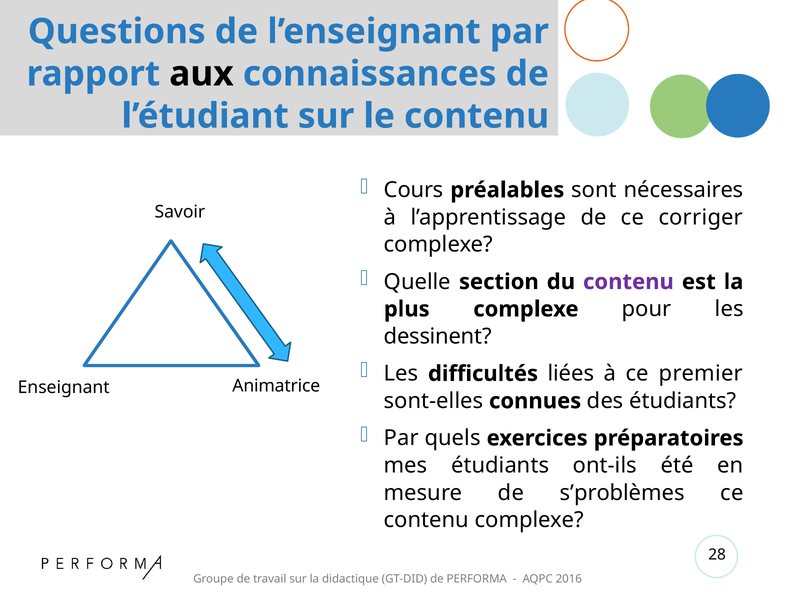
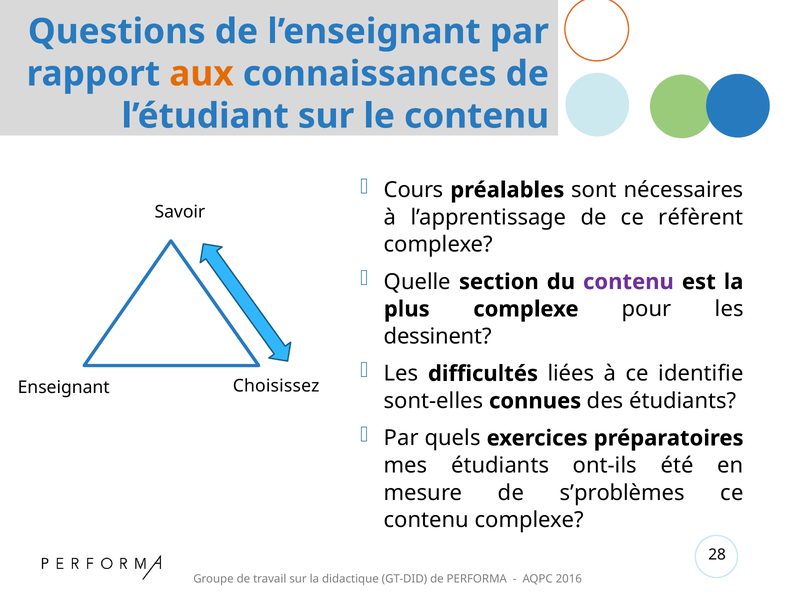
aux colour: black -> orange (201, 74)
corriger: corriger -> réfèrent (701, 217)
premier: premier -> identifie (701, 374)
Animatrice: Animatrice -> Choisissez (276, 386)
